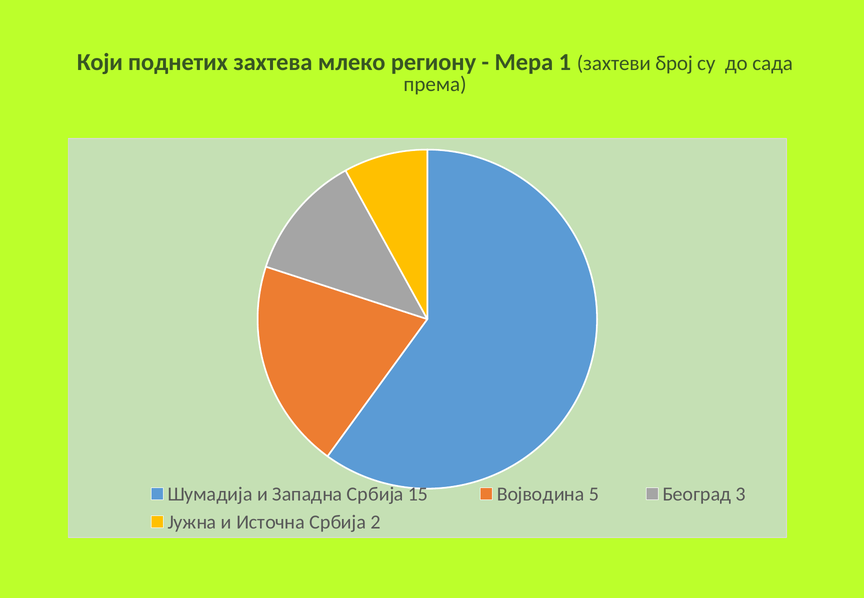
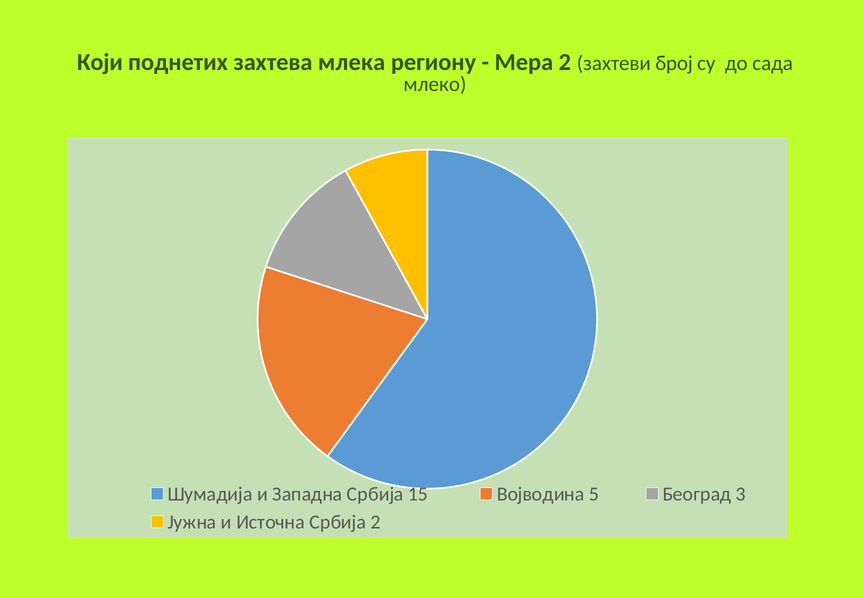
млеко: млеко -> млека (352, 62)
Мера 1: 1 -> 2 (565, 62)
према: према -> млеко (435, 85)
